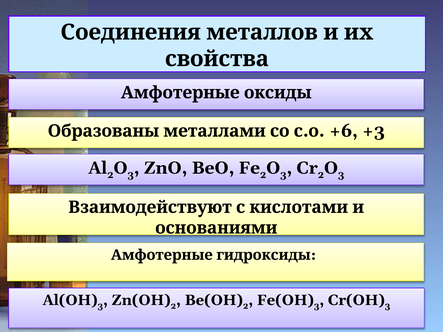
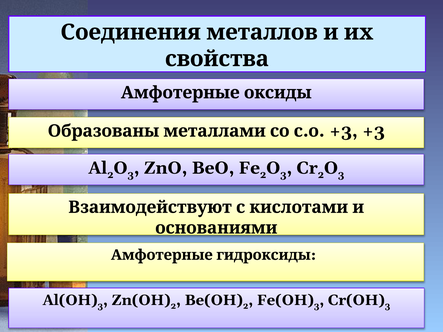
+6: +6 -> +3 (343, 131)
